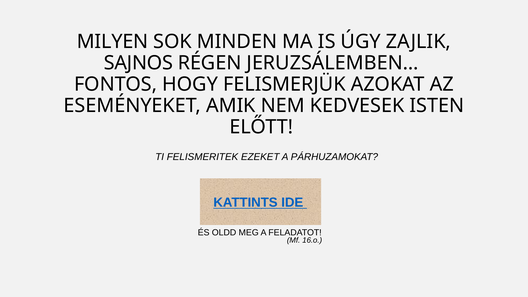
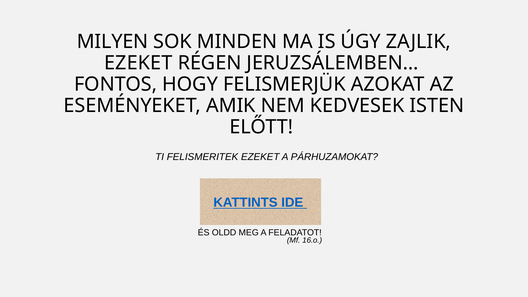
SAJNOS: SAJNOS -> EZEKET (138, 63)
